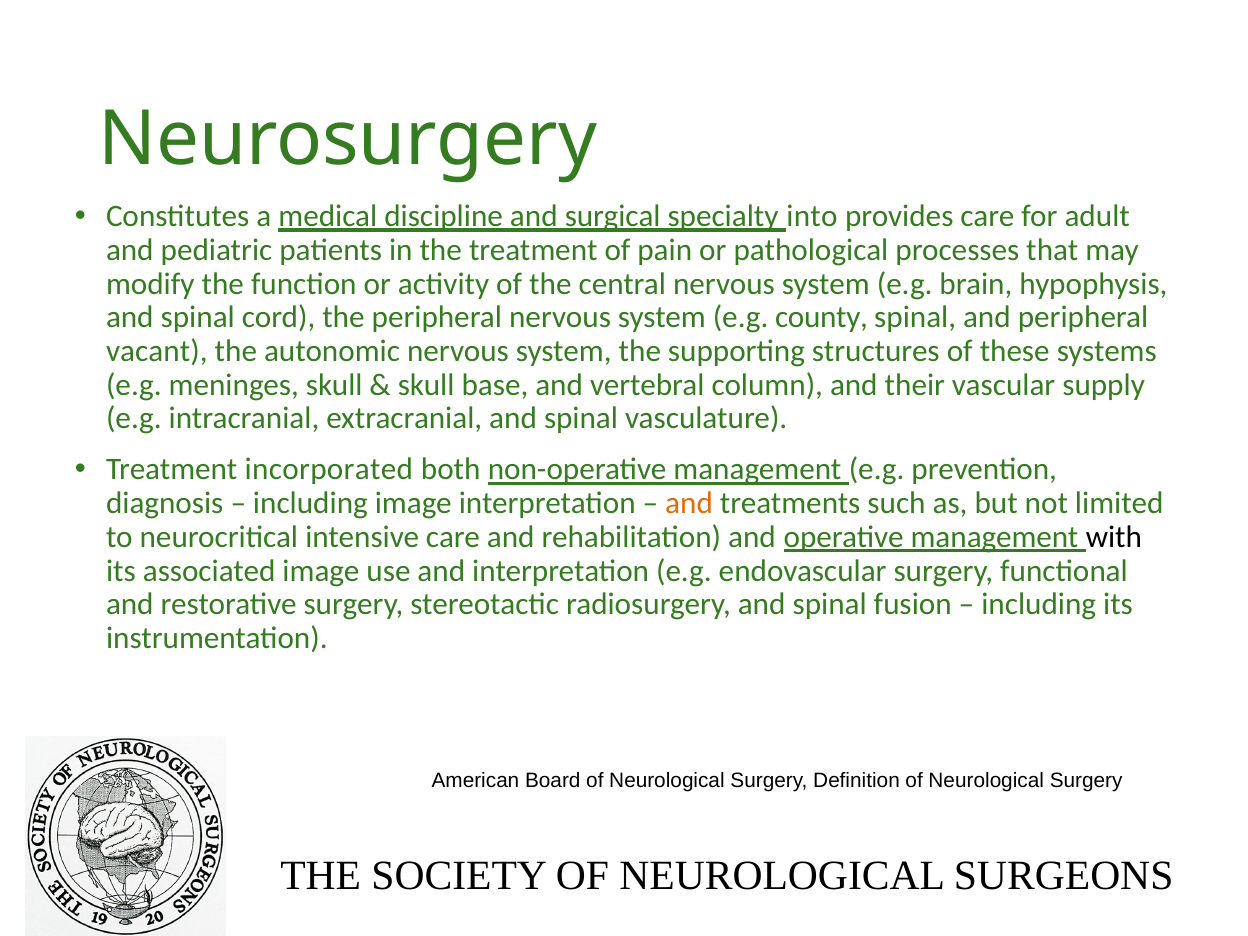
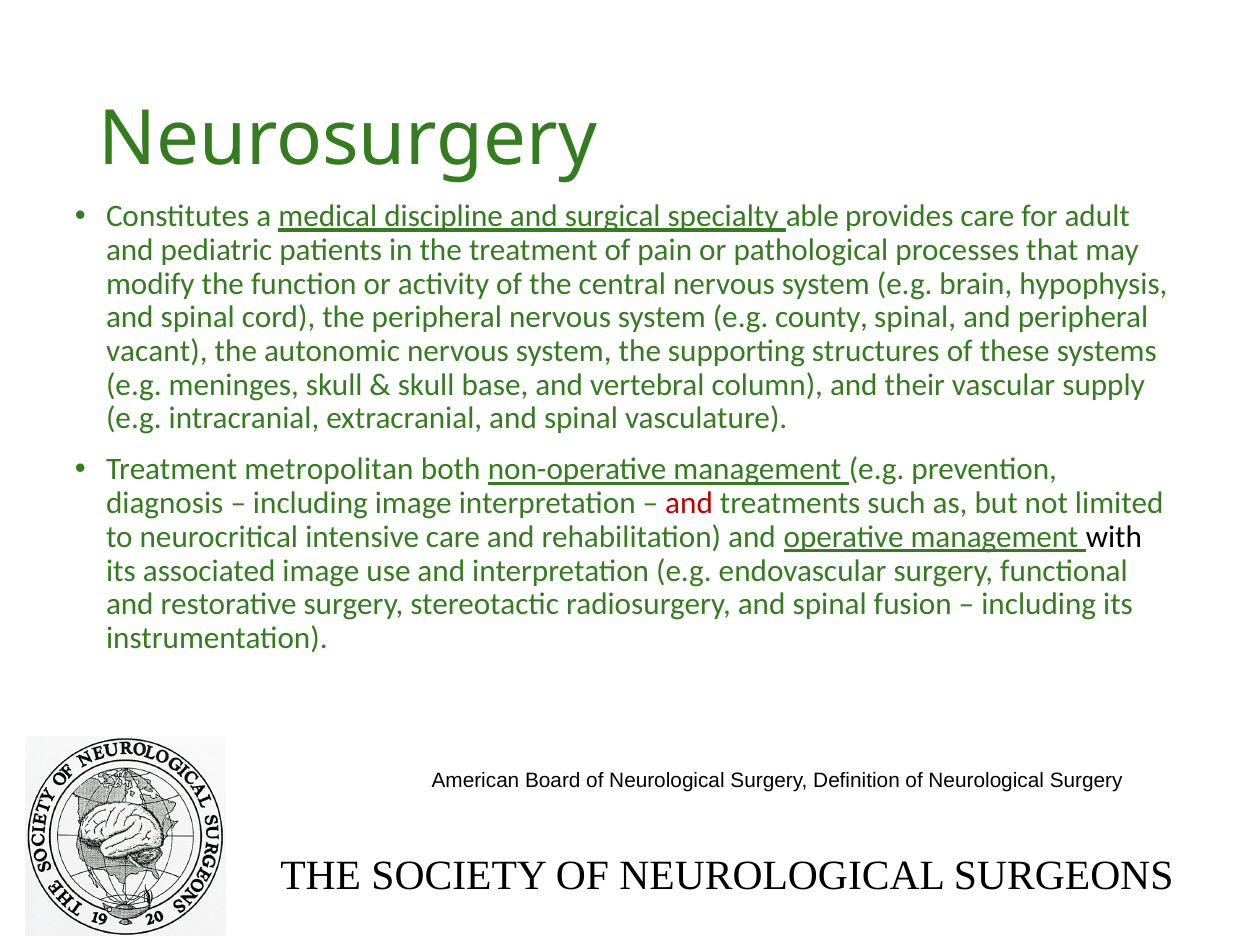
into: into -> able (812, 216)
incorporated: incorporated -> metropolitan (329, 470)
and colour: orange -> red (689, 503)
